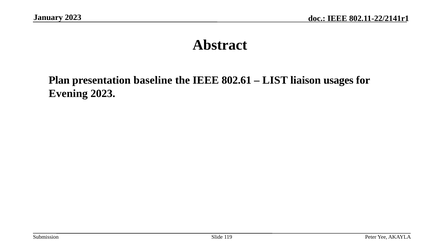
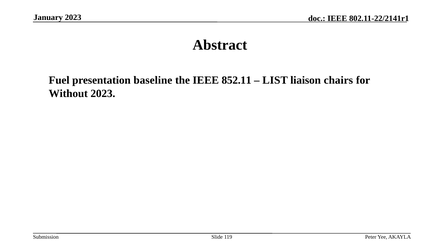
Plan: Plan -> Fuel (59, 81)
802.61: 802.61 -> 852.11 (237, 81)
usages: usages -> chairs (338, 81)
Evening: Evening -> Without (68, 94)
